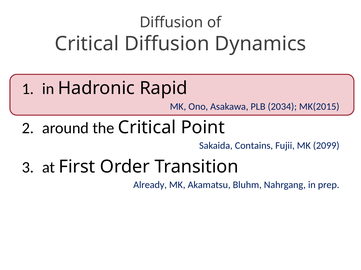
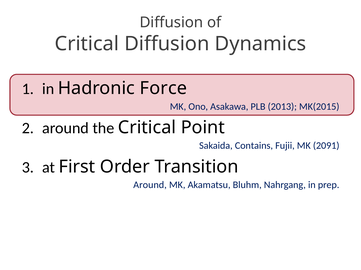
Rapid: Rapid -> Force (163, 88)
2034: 2034 -> 2013 (282, 107)
2099: 2099 -> 2091 (326, 146)
Already: Already -> Around (150, 185)
